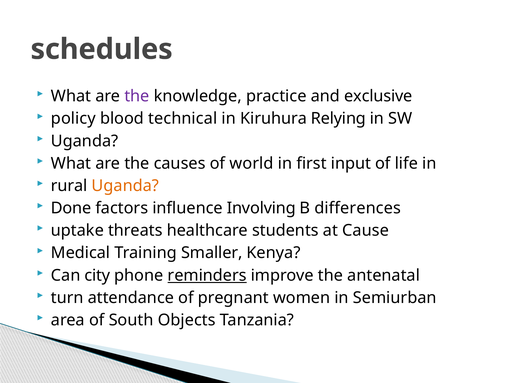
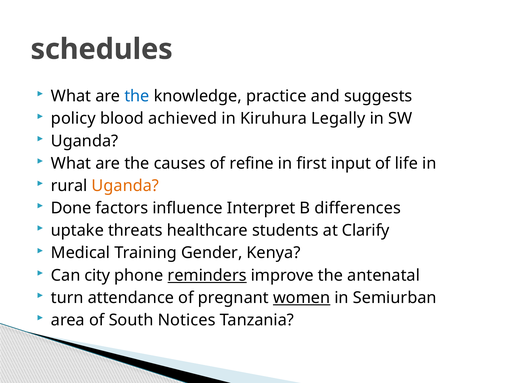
the colour: purple -> blue (137, 96)
exclusive: exclusive -> suggests (378, 96)
technical: technical -> achieved (183, 118)
Relying: Relying -> Legally (338, 118)
world: world -> refine (252, 163)
Involving: Involving -> Interpret (261, 208)
Cause: Cause -> Clarify (366, 230)
Smaller: Smaller -> Gender (212, 253)
women underline: none -> present (302, 297)
Objects: Objects -> Notices (187, 320)
